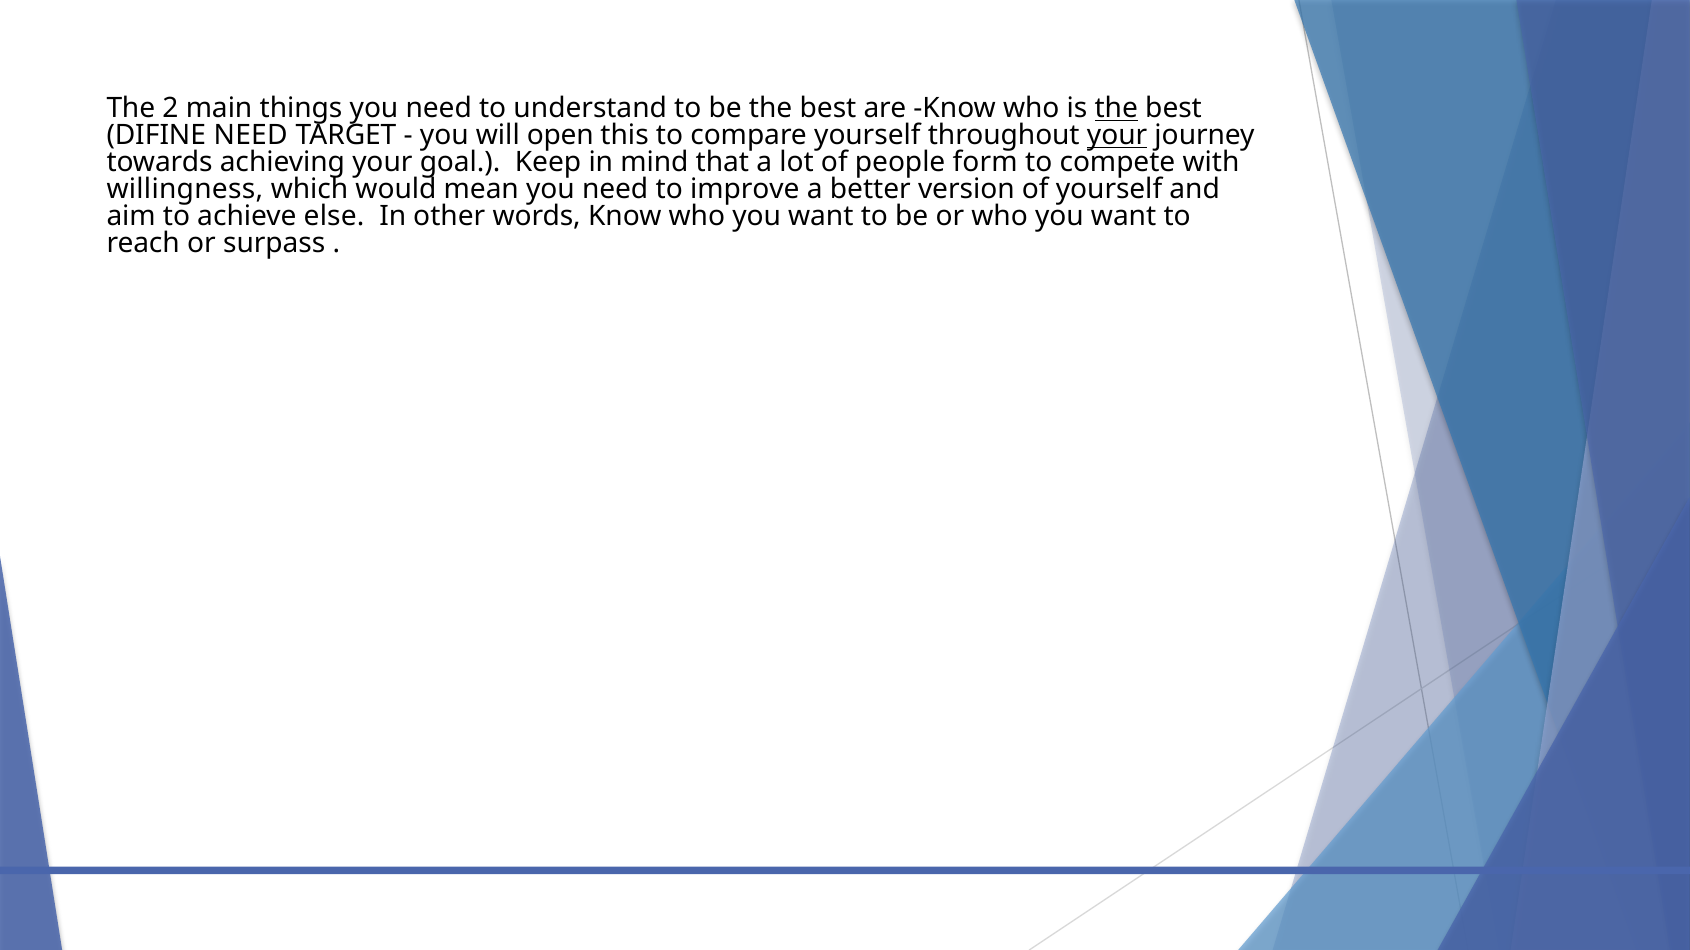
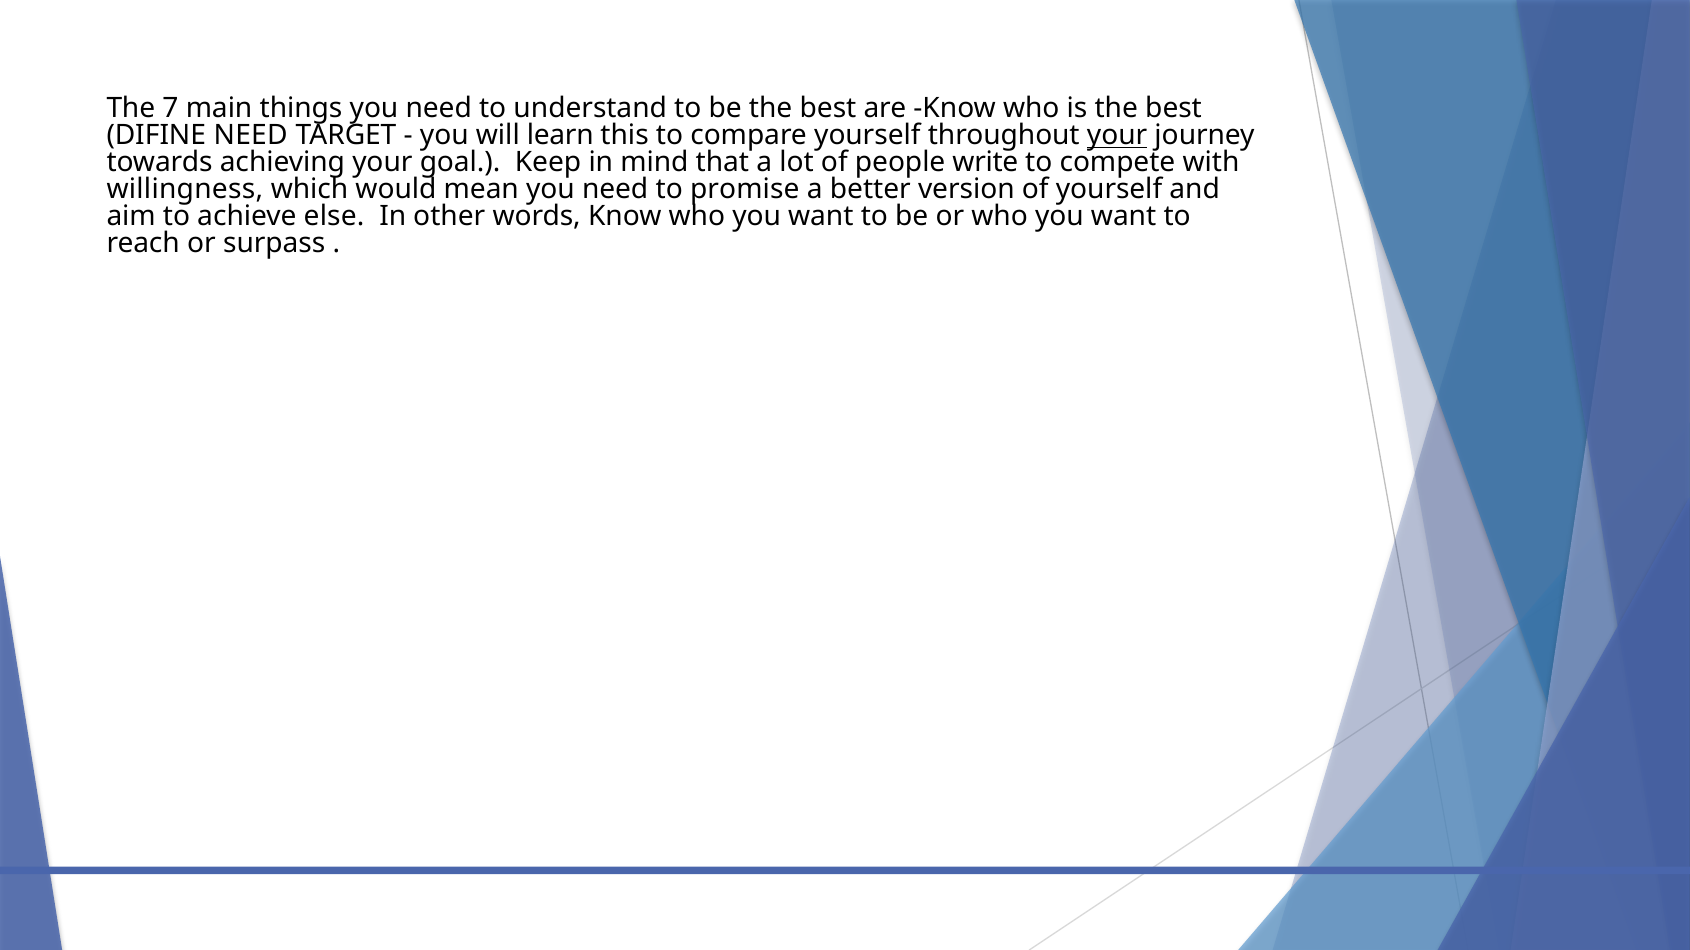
2: 2 -> 7 (170, 109)
the underline: present -> none (1116, 109)
open: open -> learn (560, 136)
form: form -> write (985, 163)
improve: improve -> promise (745, 190)
